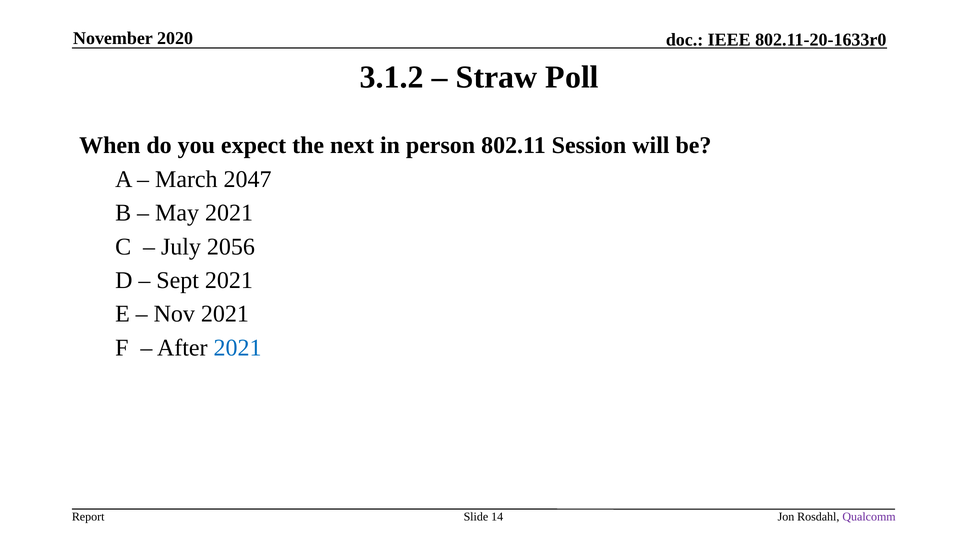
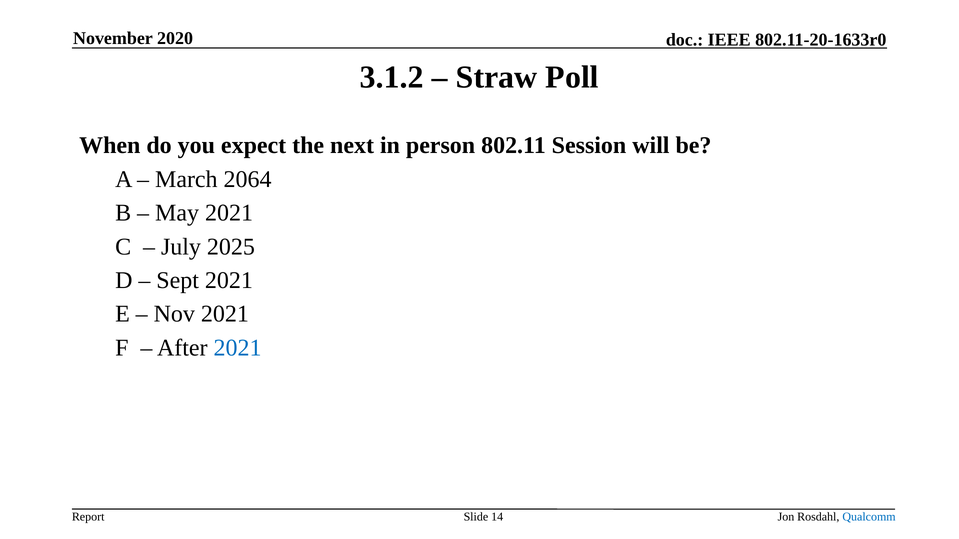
2047: 2047 -> 2064 (248, 179)
2056: 2056 -> 2025 (231, 247)
Qualcomm colour: purple -> blue (869, 517)
